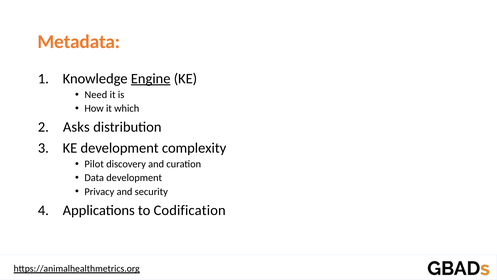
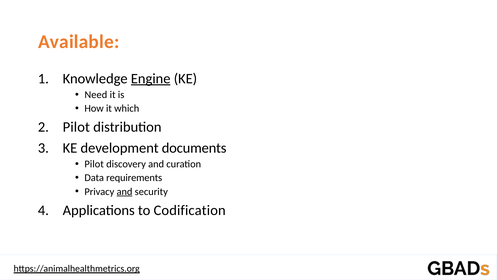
Metadata: Metadata -> Available (79, 42)
Asks: Asks -> Pilot (76, 127)
complexity: complexity -> documents (194, 148)
Data development: development -> requirements (134, 178)
and underline: none -> present (125, 191)
